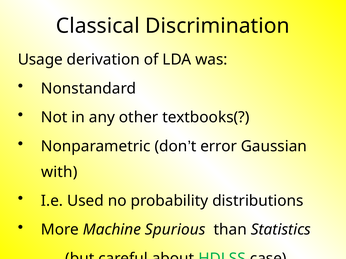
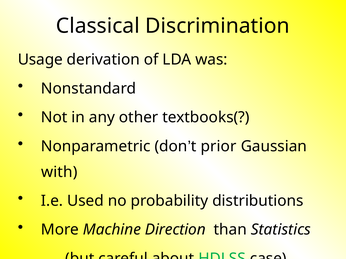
error: error -> prior (219, 146)
Spurious: Spurious -> Direction (175, 230)
